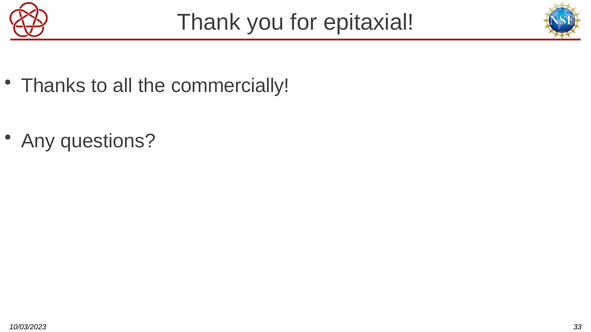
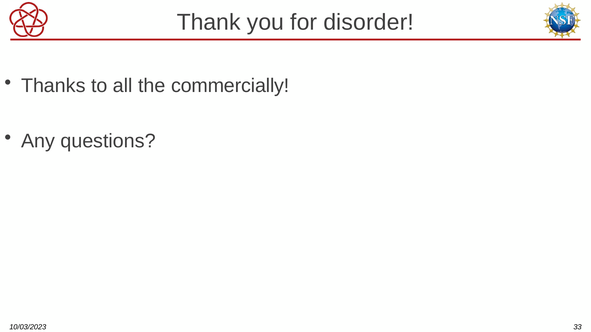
epitaxial: epitaxial -> disorder (369, 22)
